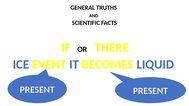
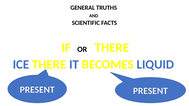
ICE EVENT: EVENT -> THERE (49, 65)
